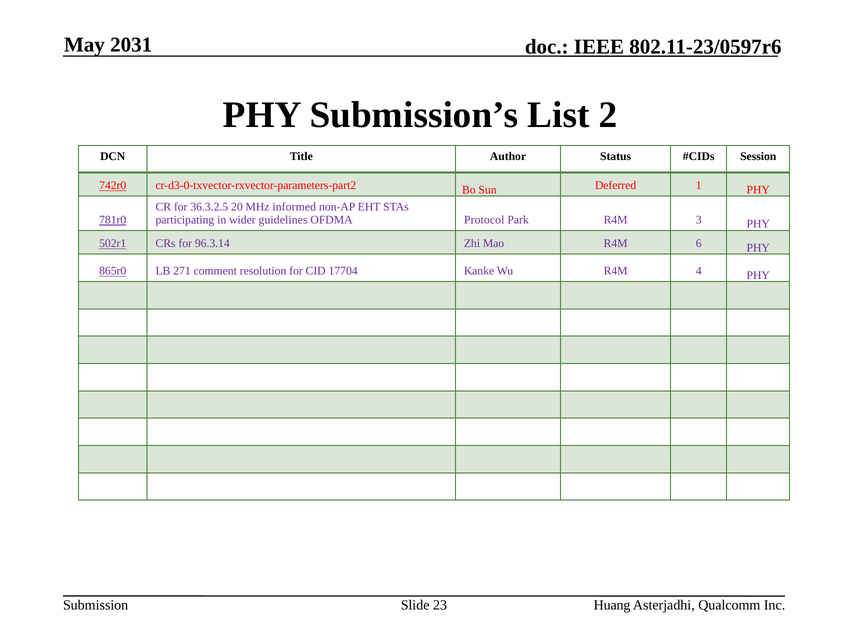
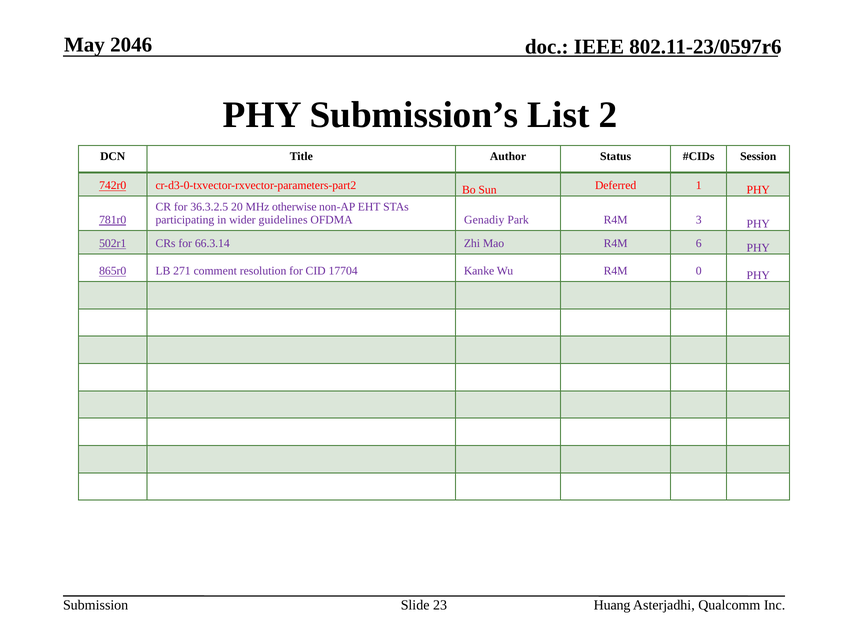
2031: 2031 -> 2046 (131, 45)
informed: informed -> otherwise (294, 207)
Protocol: Protocol -> Genadiy (484, 220)
96.3.14: 96.3.14 -> 66.3.14 (212, 244)
4: 4 -> 0 (699, 271)
